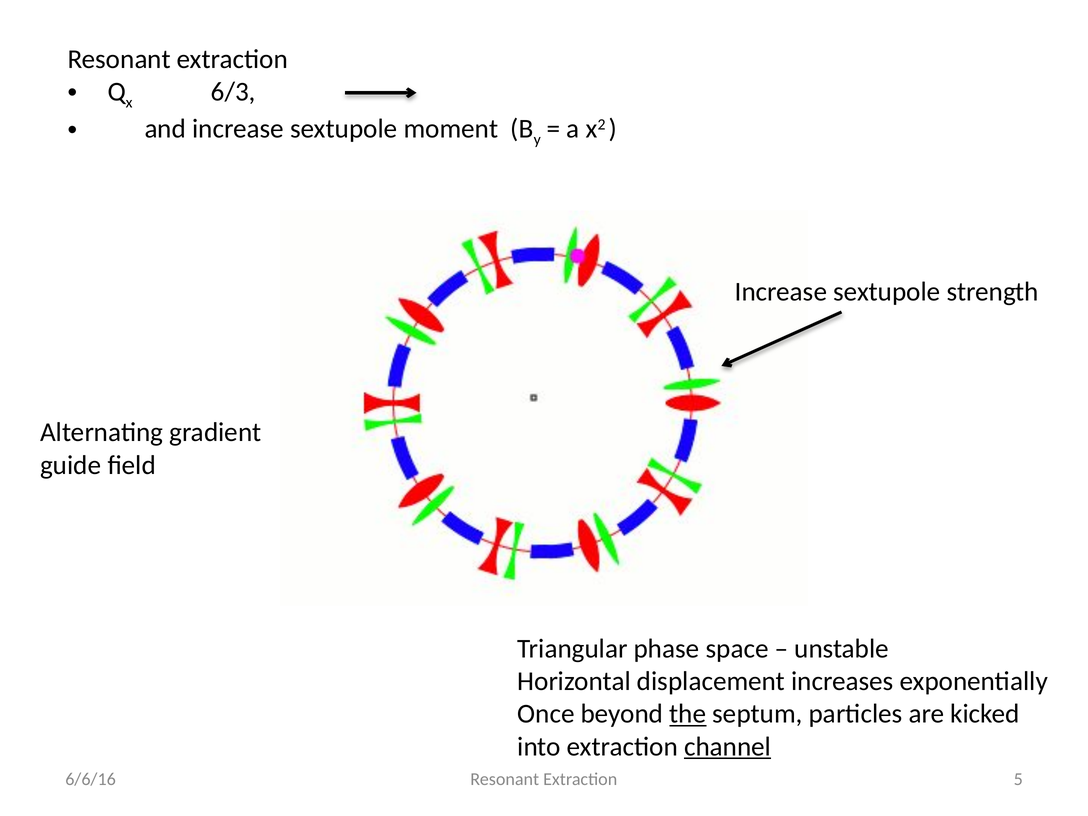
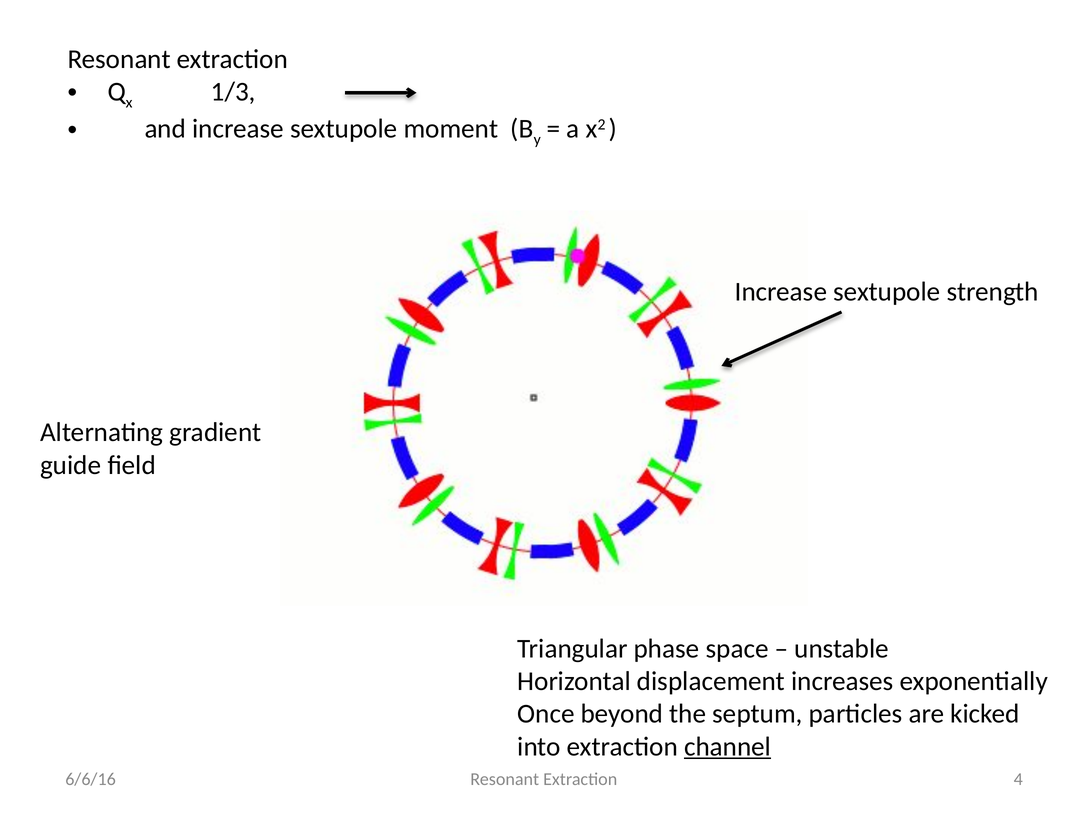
6/3: 6/3 -> 1/3 (233, 92)
the underline: present -> none (688, 714)
5: 5 -> 4 (1018, 779)
